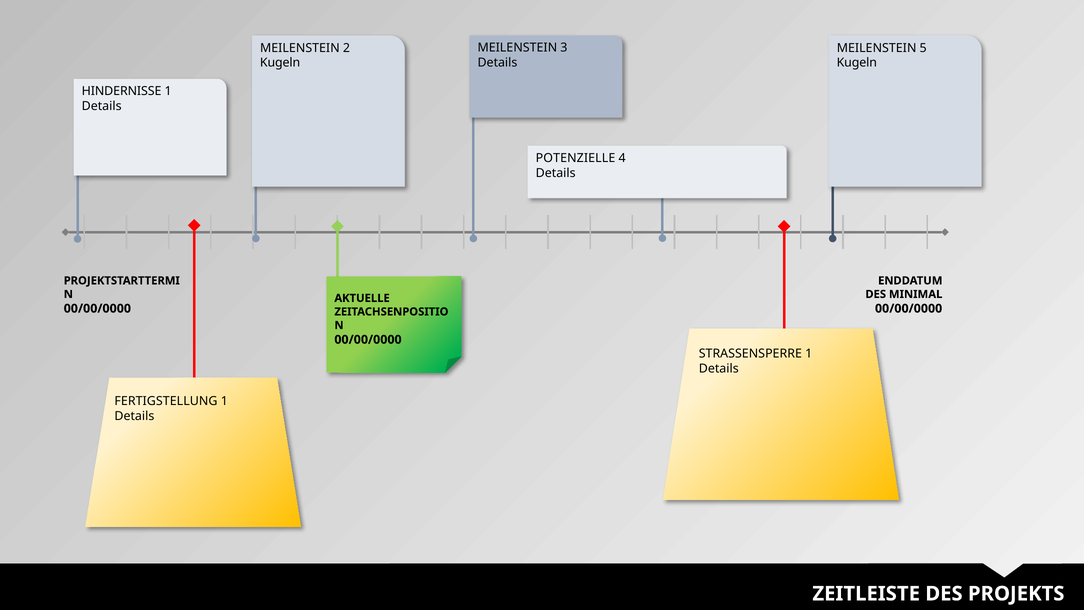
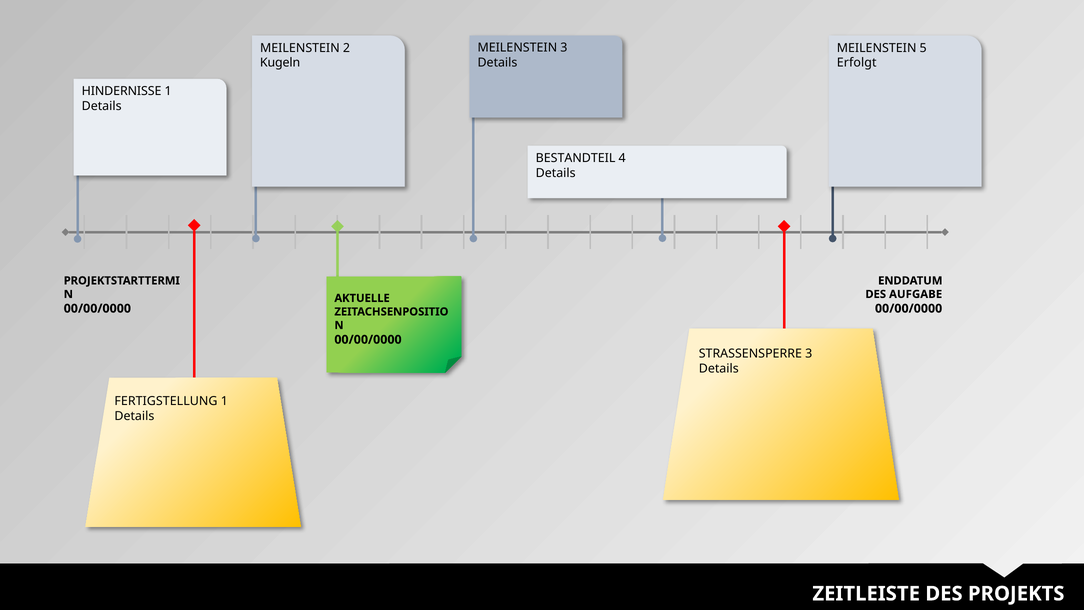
Kugeln: Kugeln -> Erfolgt (857, 63)
POTENZIELLE: POTENZIELLE -> BESTANDTEIL (576, 158)
MINIMAL: MINIMAL -> AUFGABE (916, 294)
STRASSENSPERRE 1: 1 -> 3 (809, 353)
